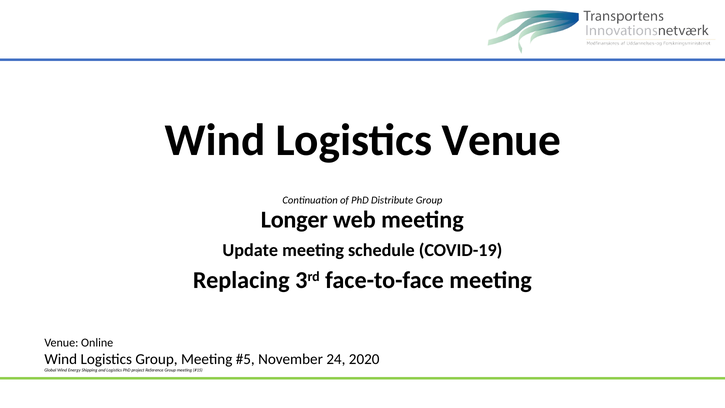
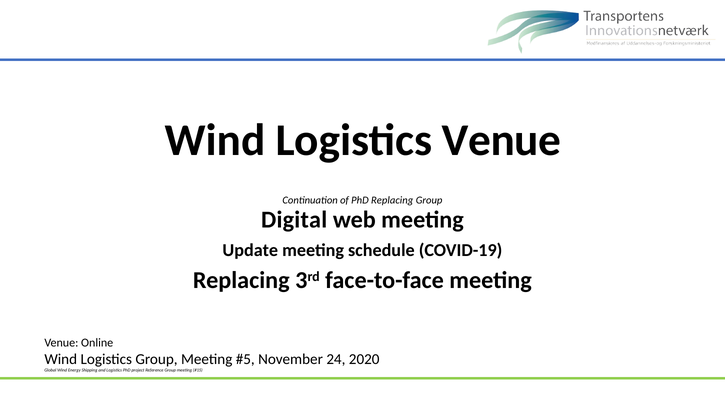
PhD Distribute: Distribute -> Replacing (392, 200)
Longer: Longer -> Digital (294, 220)
